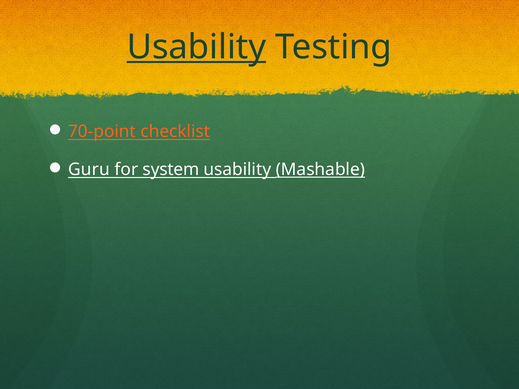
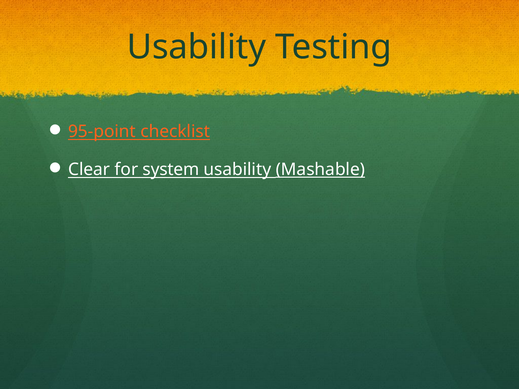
Usability underline: present -> none (196, 47)
70-point: 70-point -> 95-point (102, 132)
Guru: Guru -> Clear (89, 170)
